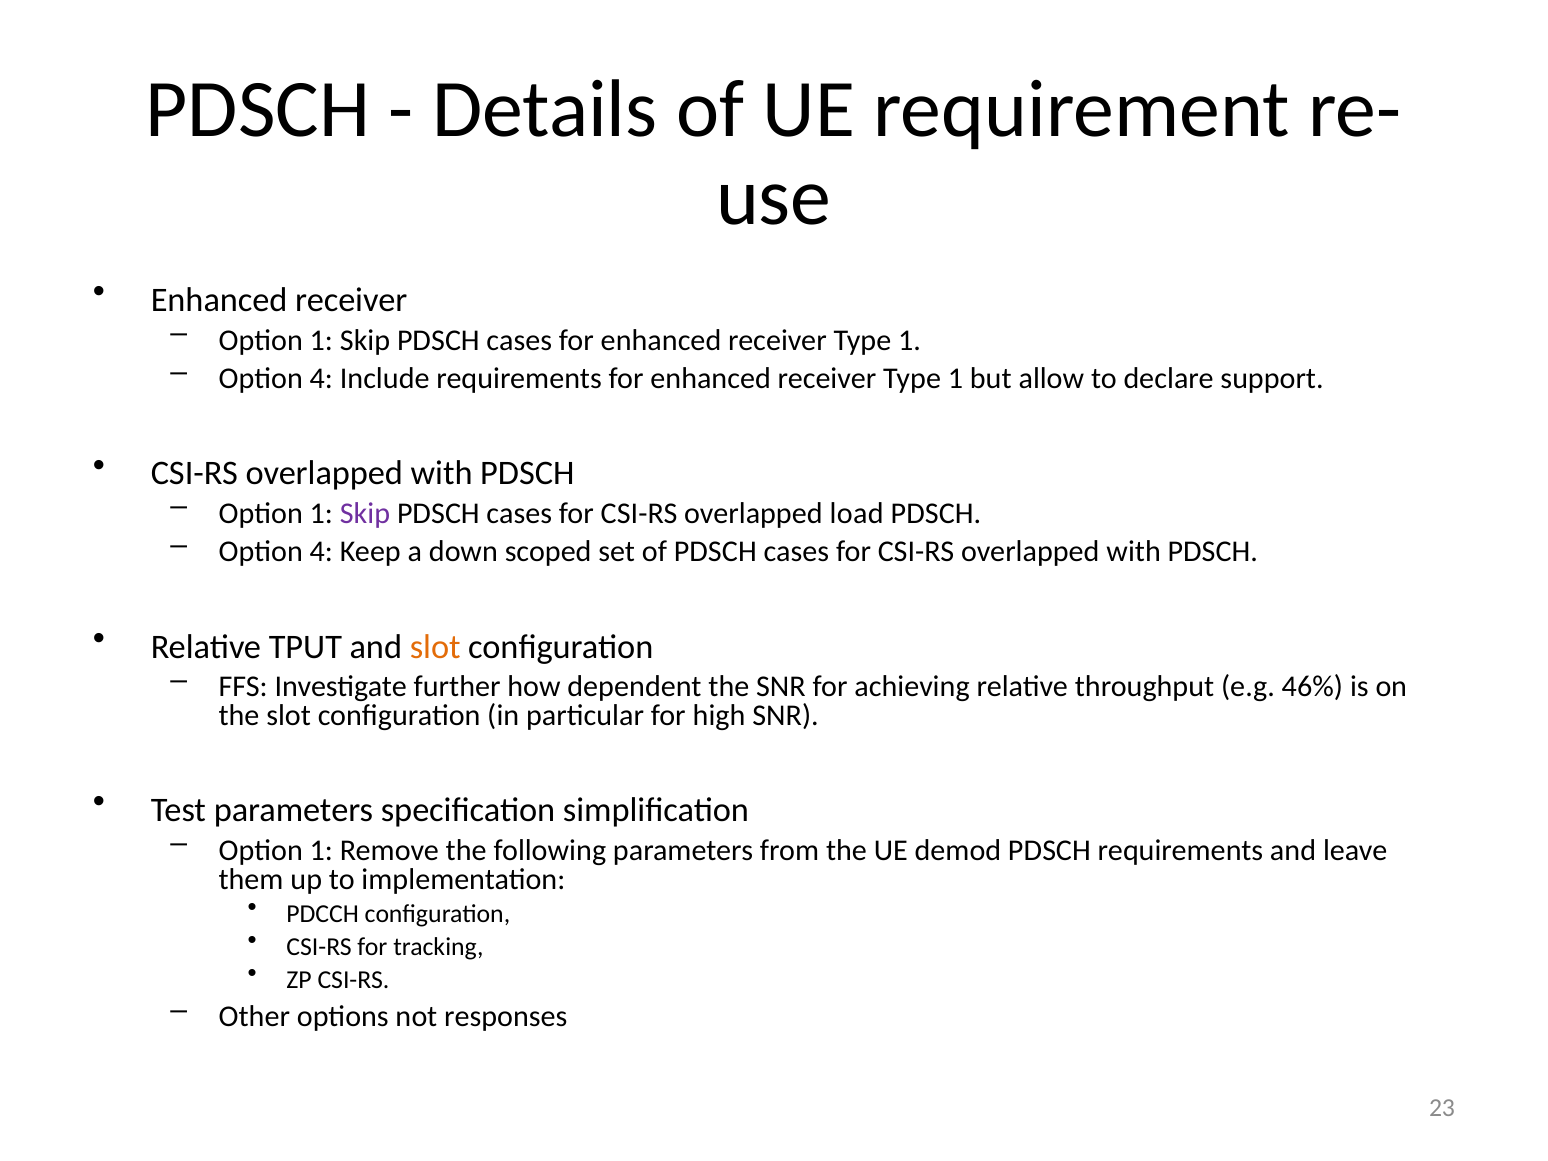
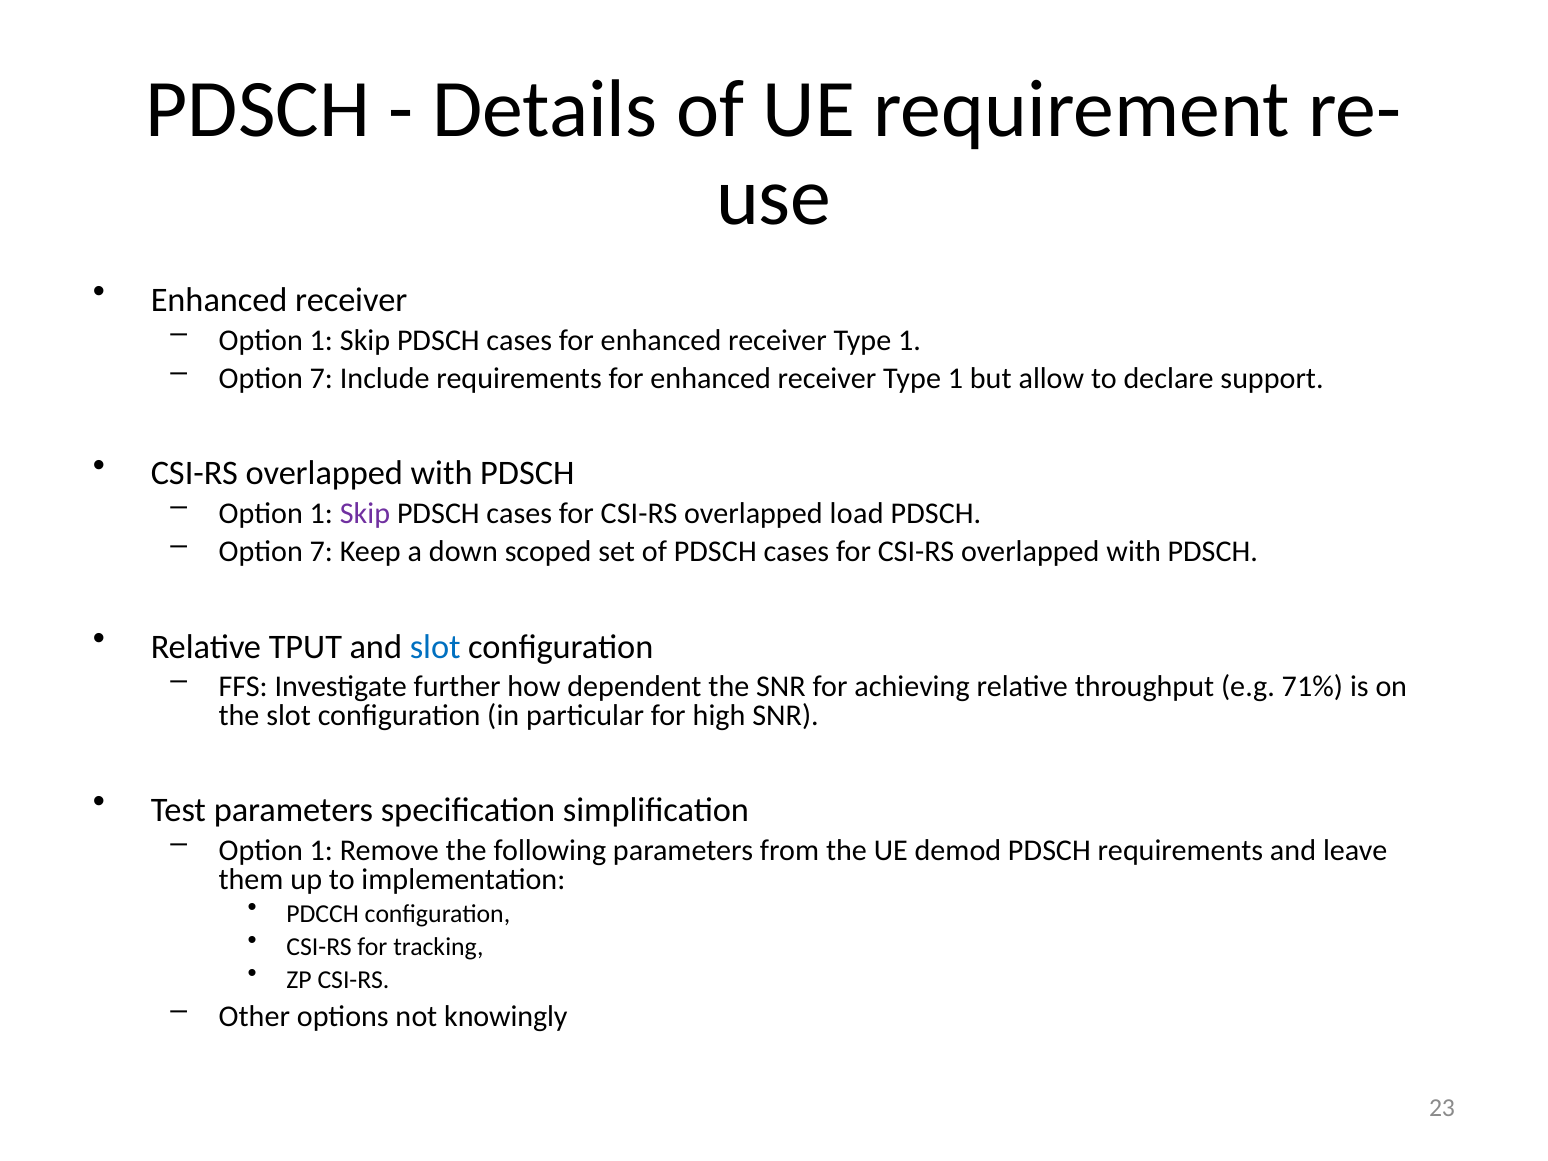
4: 4 -> 7 (321, 379)
4: 4 -> 7 (321, 552)
slot colour: orange -> blue (435, 647)
46%: 46% -> 71% (1312, 687)
responses: responses -> knowingly (506, 1017)
